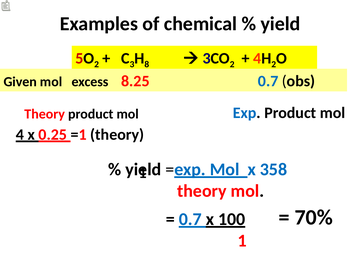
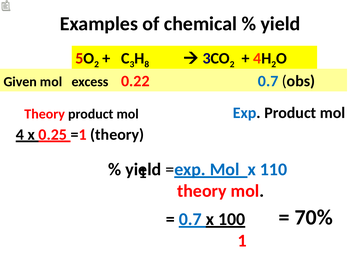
8.25: 8.25 -> 0.22 (135, 81)
358: 358 -> 110 (273, 170)
